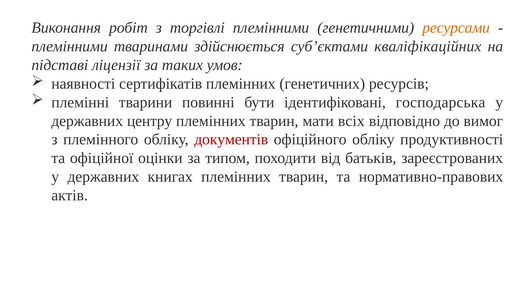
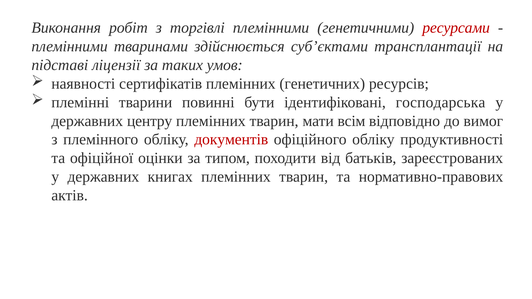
ресурсами colour: orange -> red (456, 28)
кваліфікаційних: кваліфікаційних -> трансплантації (428, 46)
всіх: всіх -> всім (351, 121)
